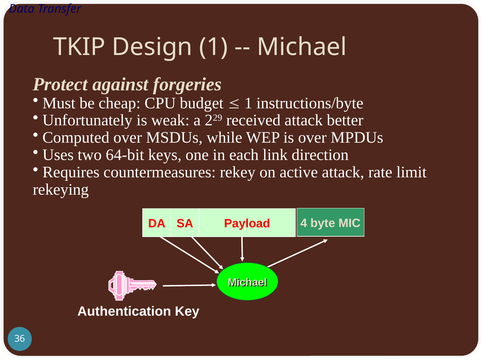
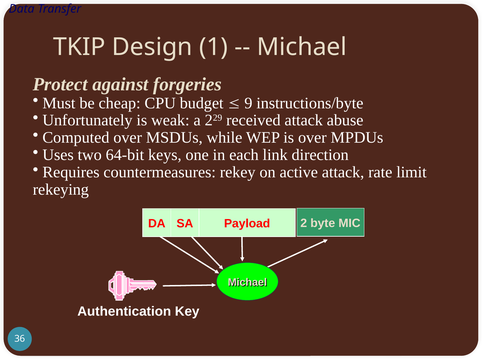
1: 1 -> 9 (248, 103)
better: better -> abuse (345, 121)
4: 4 -> 2 (304, 223)
